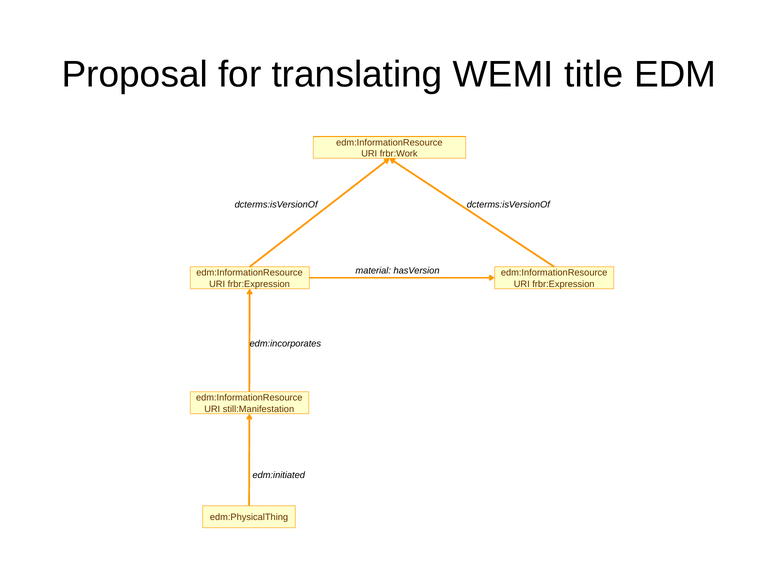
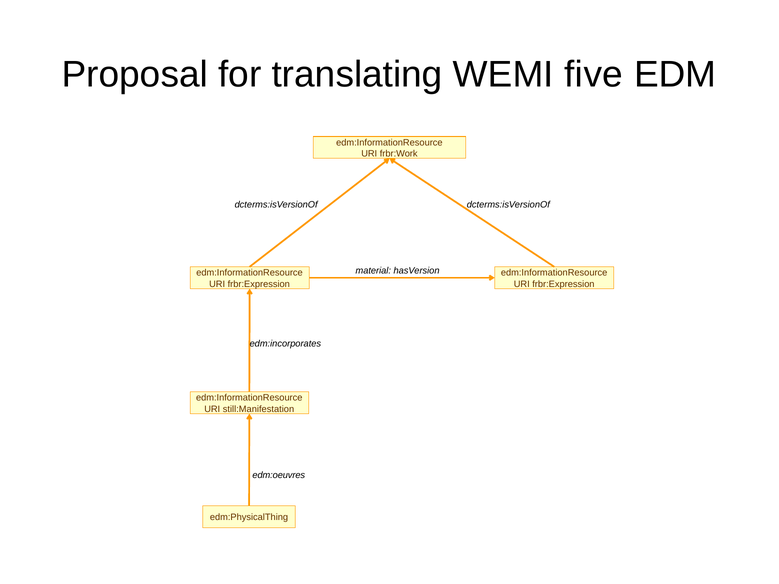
title: title -> five (594, 75)
edm:initiated: edm:initiated -> edm:oeuvres (279, 475)
